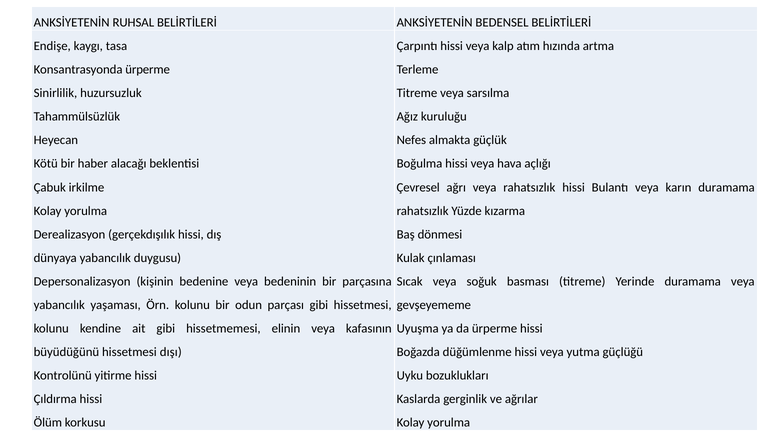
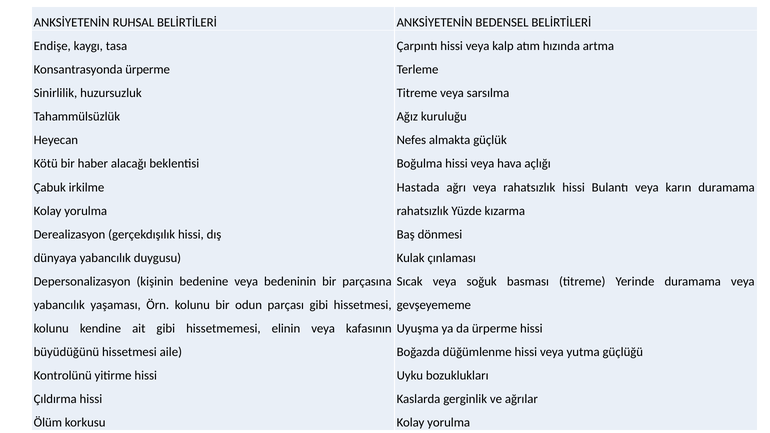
Çevresel: Çevresel -> Hastada (418, 187)
dışı: dışı -> aile (171, 352)
